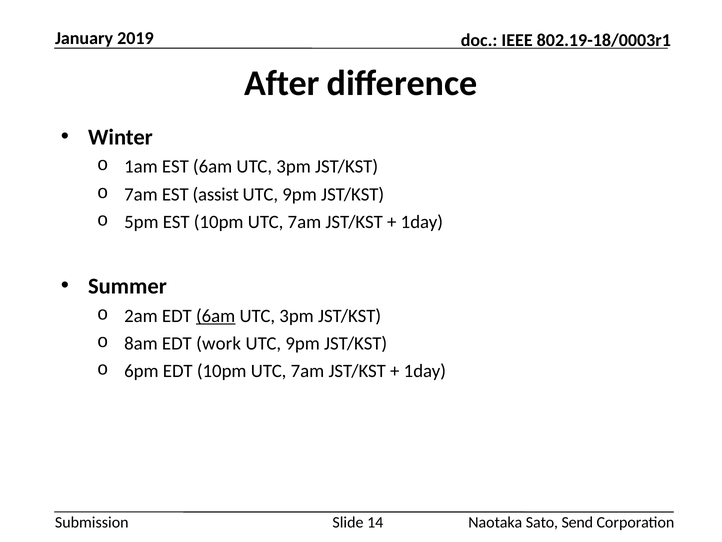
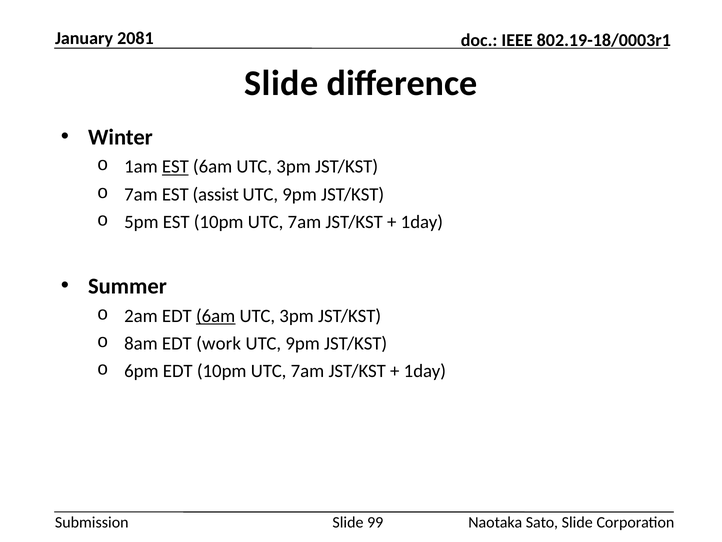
2019: 2019 -> 2081 (135, 38)
After: After -> Slide (281, 83)
EST underline: none -> present (175, 167)
14: 14 -> 99 (375, 522)
Sato Send: Send -> Slide (577, 522)
